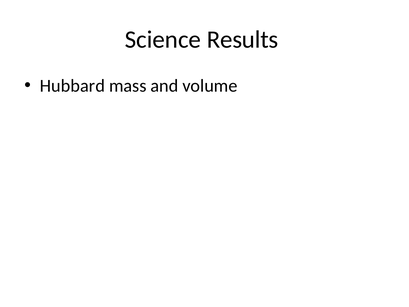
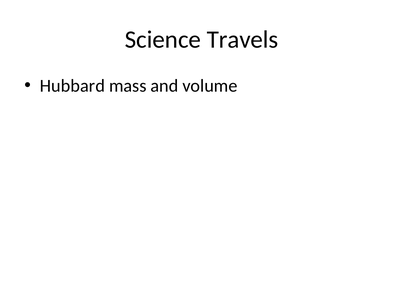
Results: Results -> Travels (243, 40)
